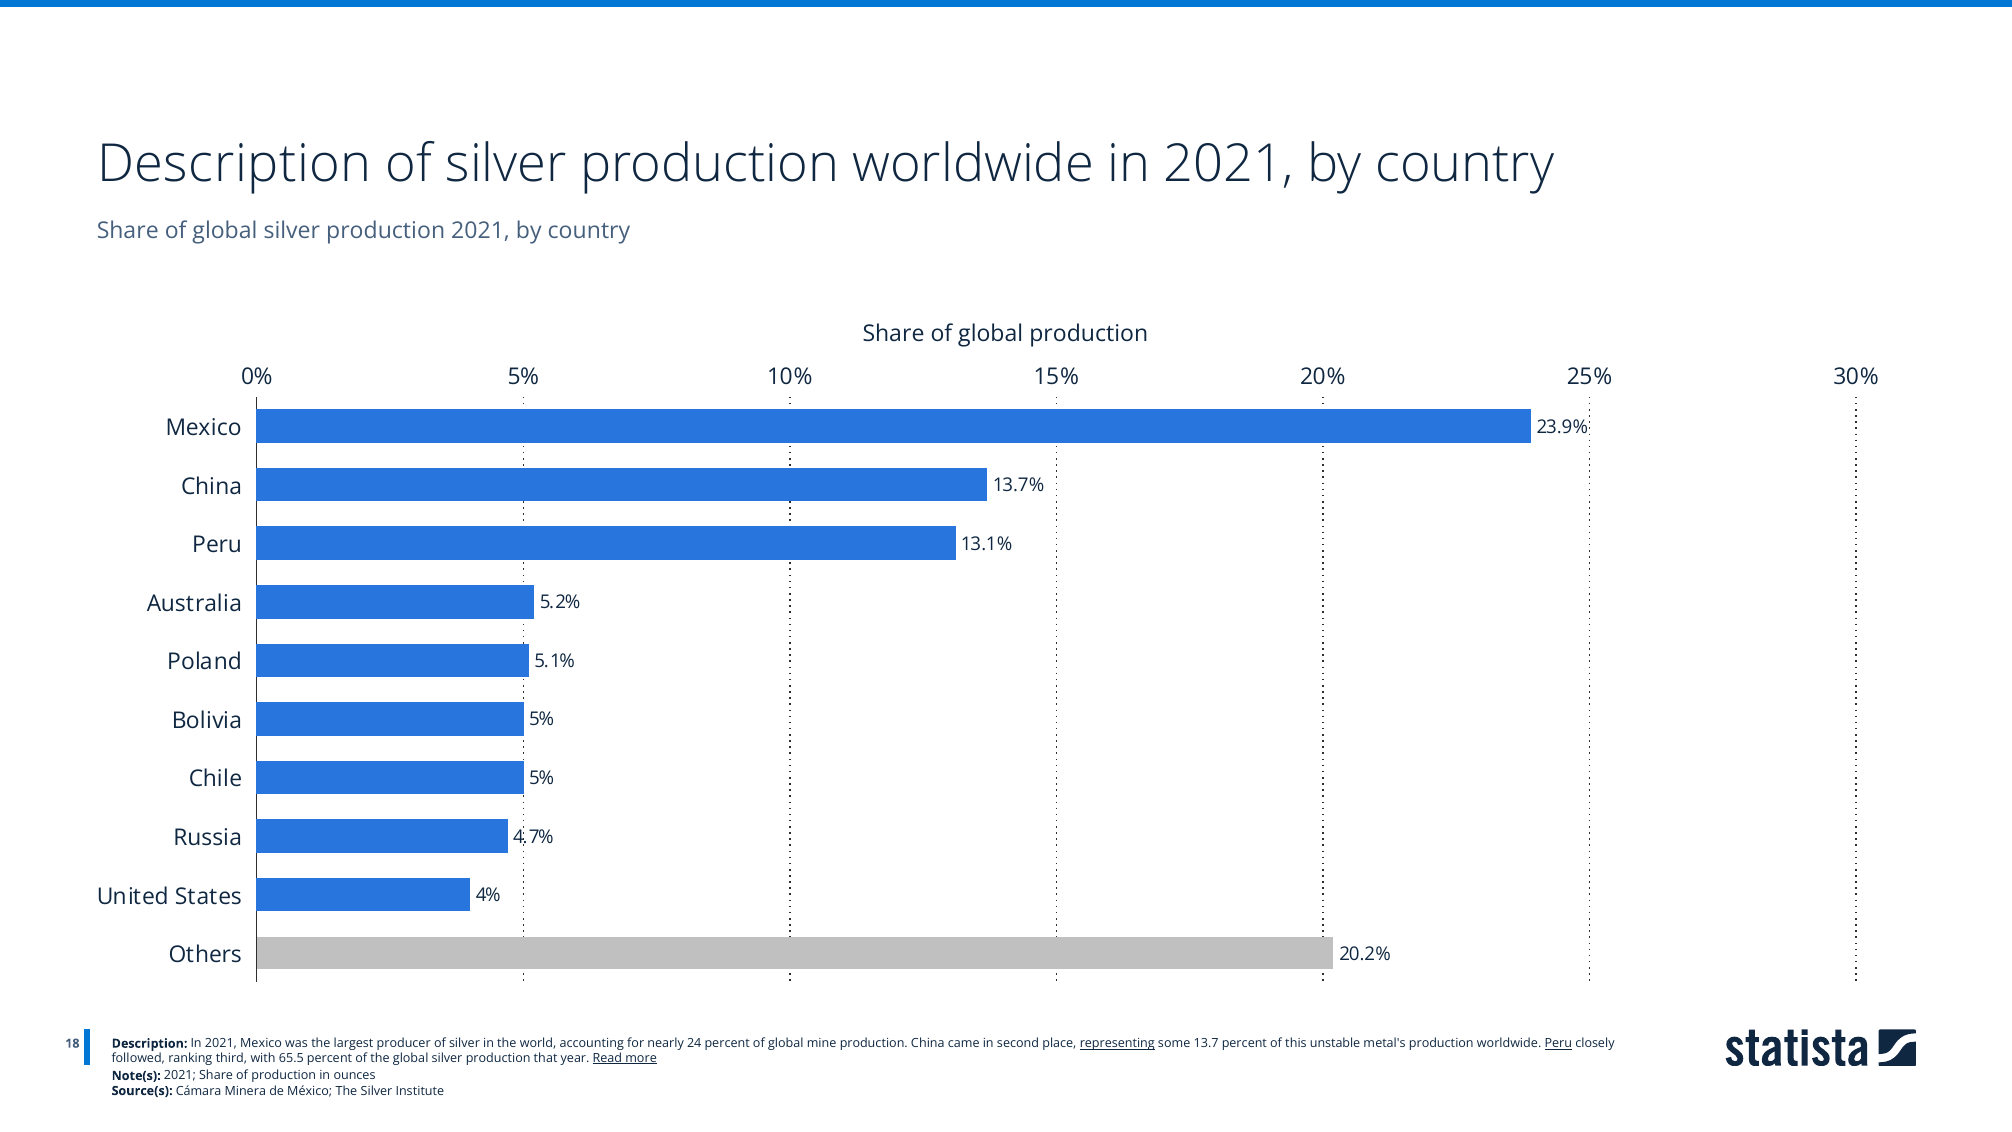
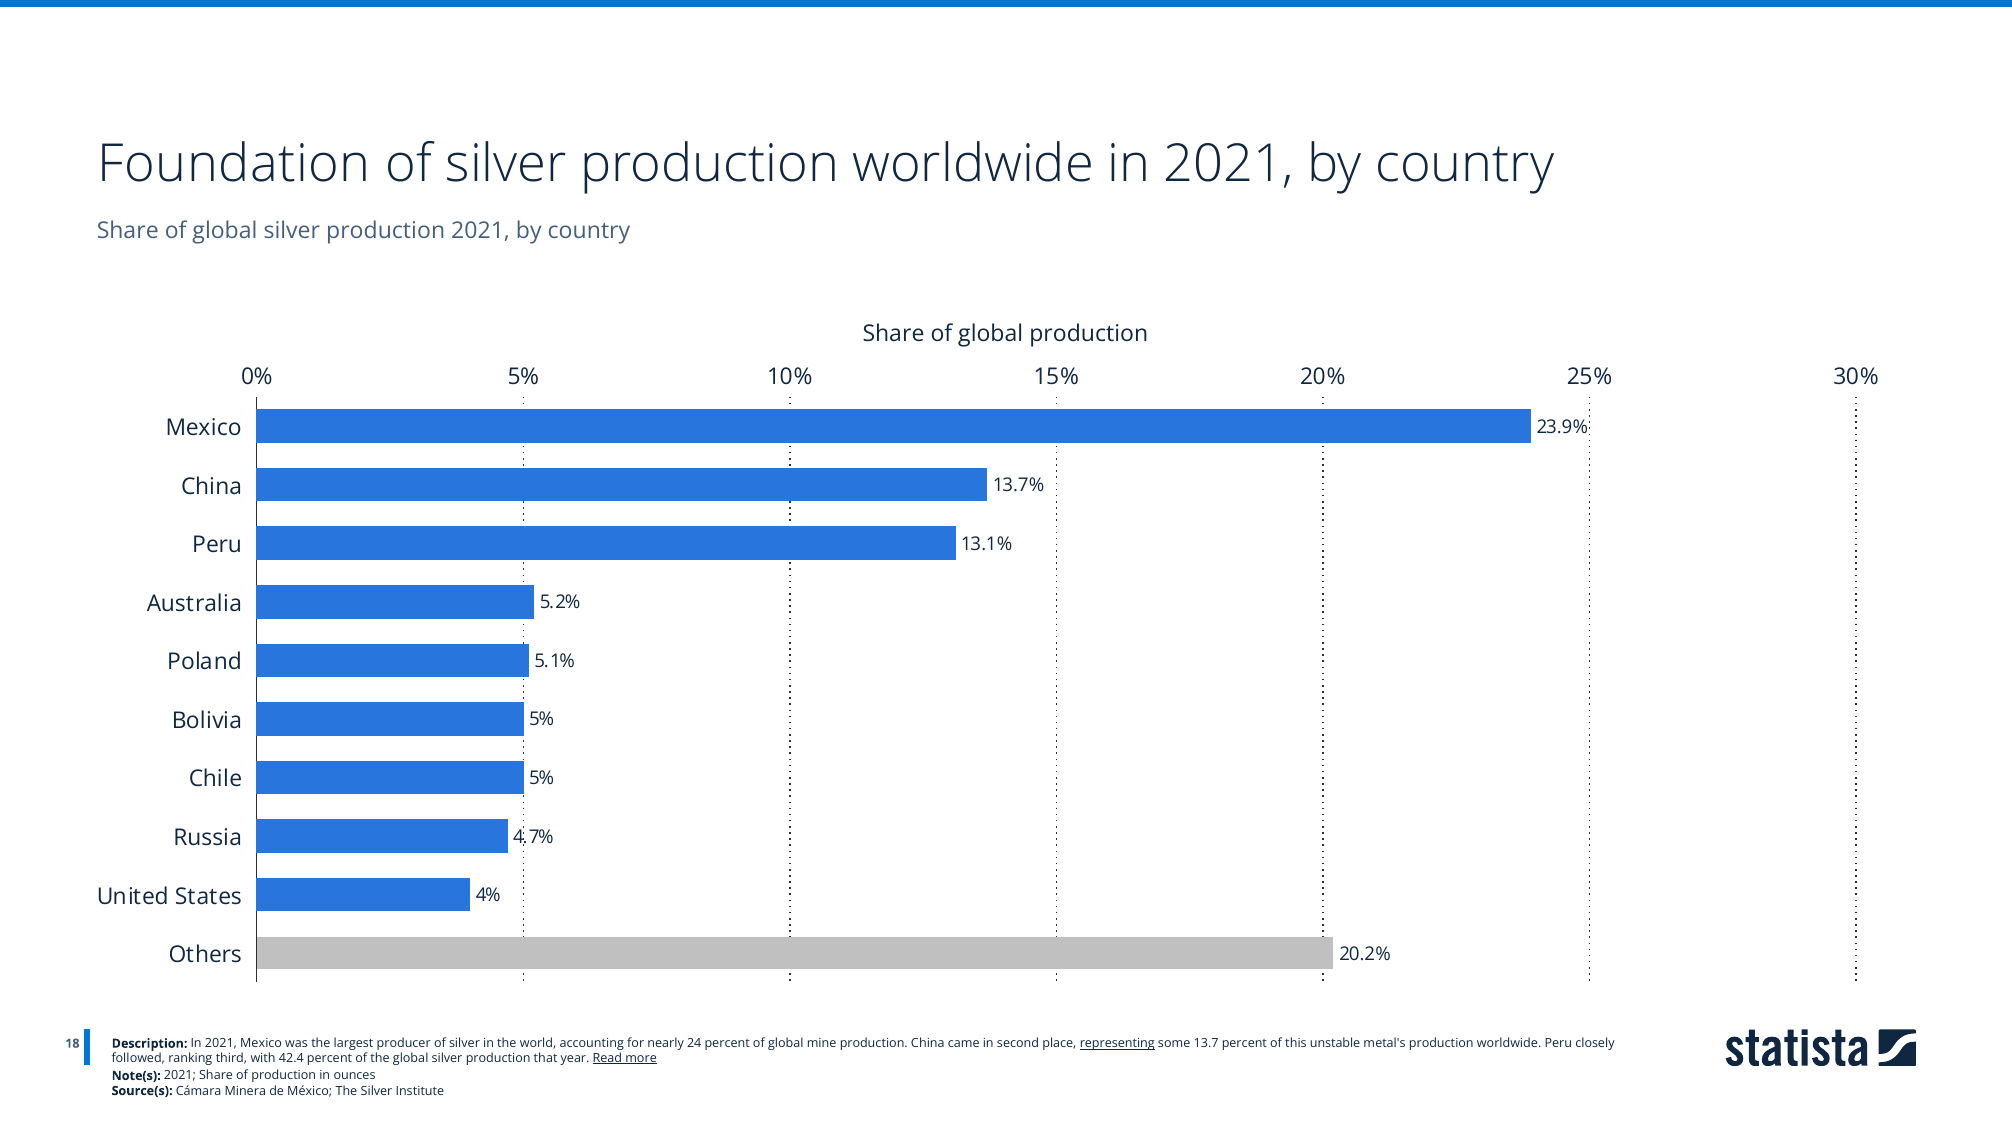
Description: Description -> Foundation (234, 164)
Peru underline: present -> none (1558, 1043)
65.5: 65.5 -> 42.4 (291, 1058)
